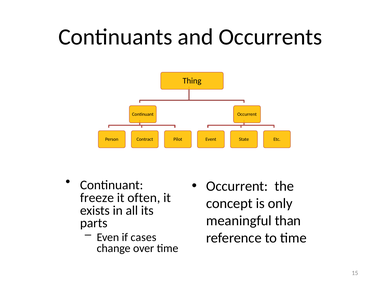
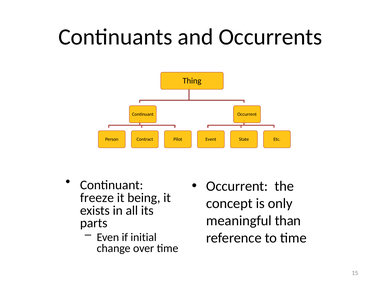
often: often -> being (144, 198)
cases: cases -> initial (144, 237)
